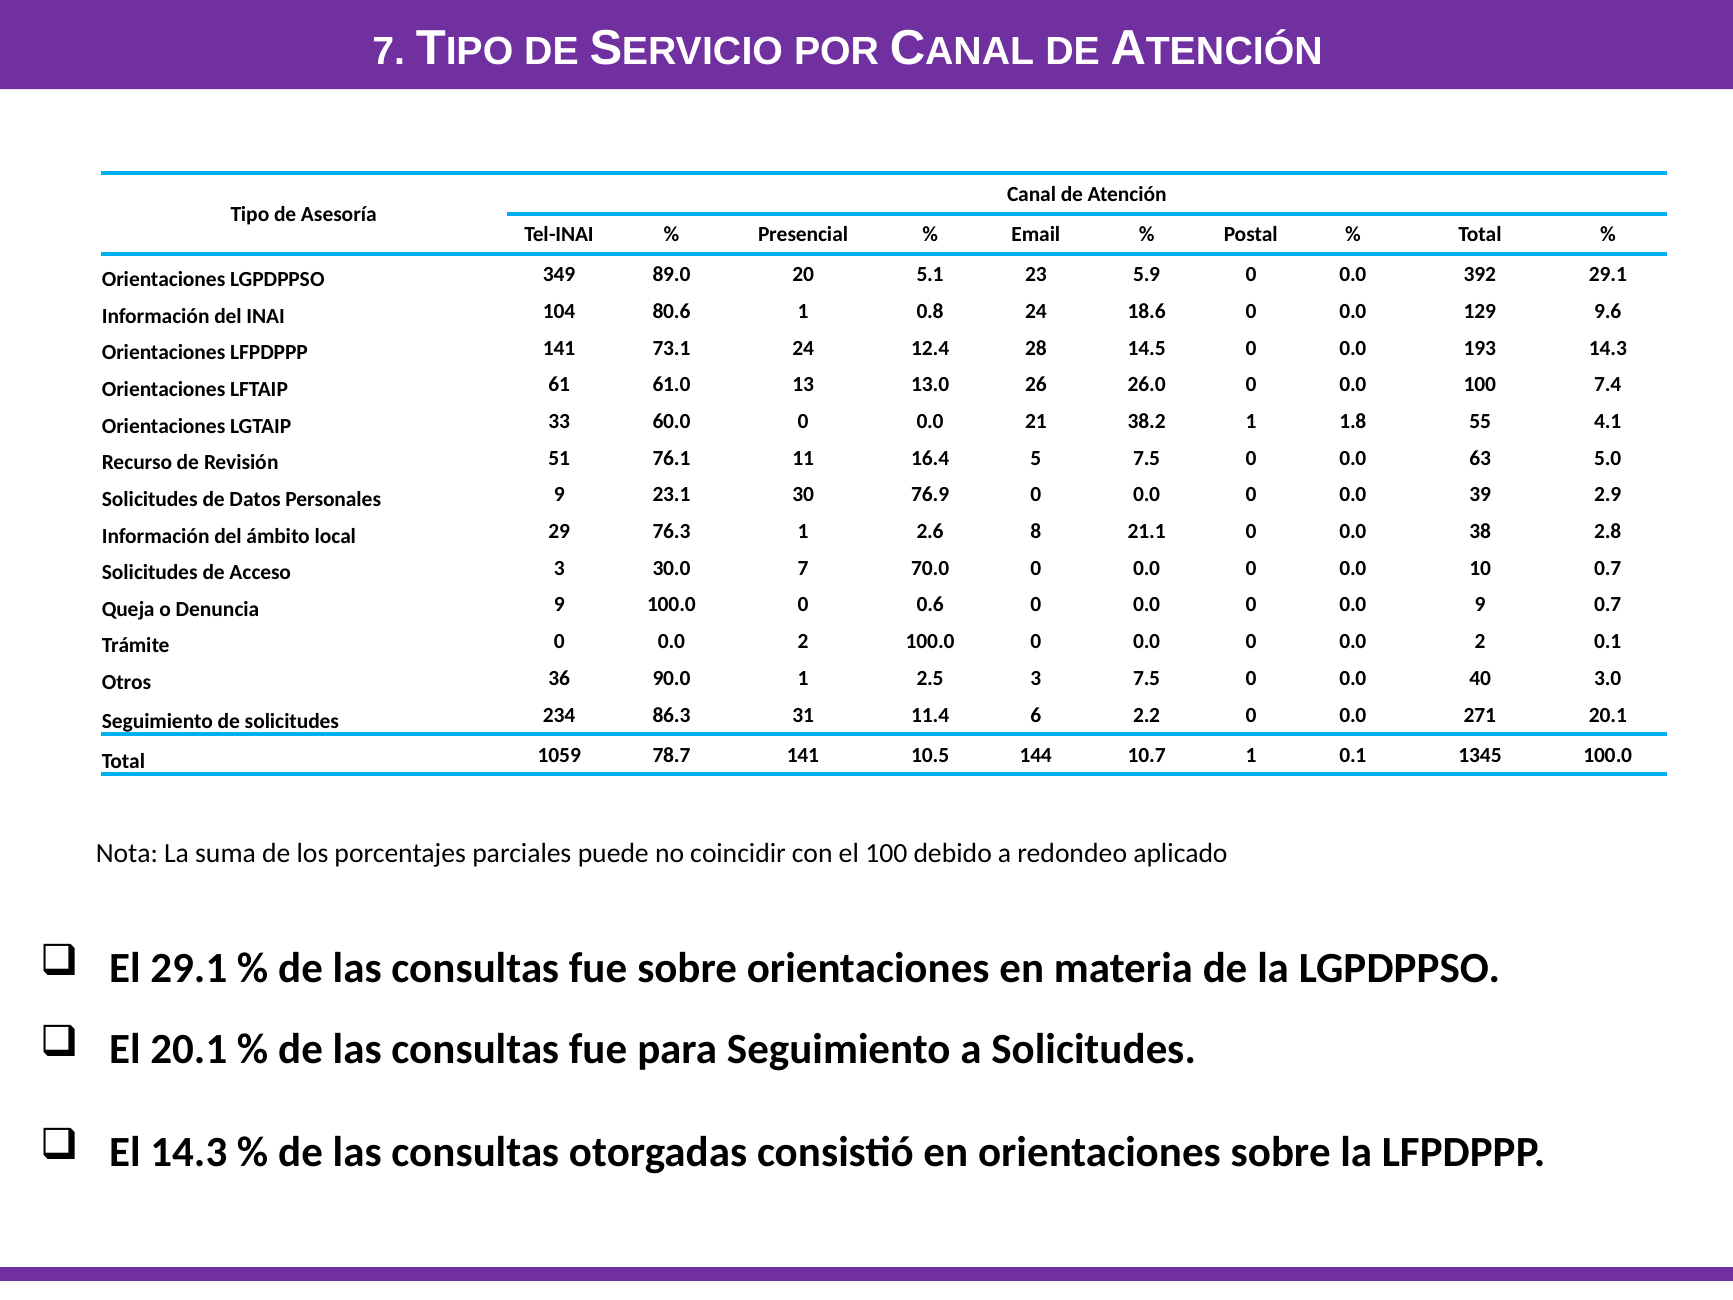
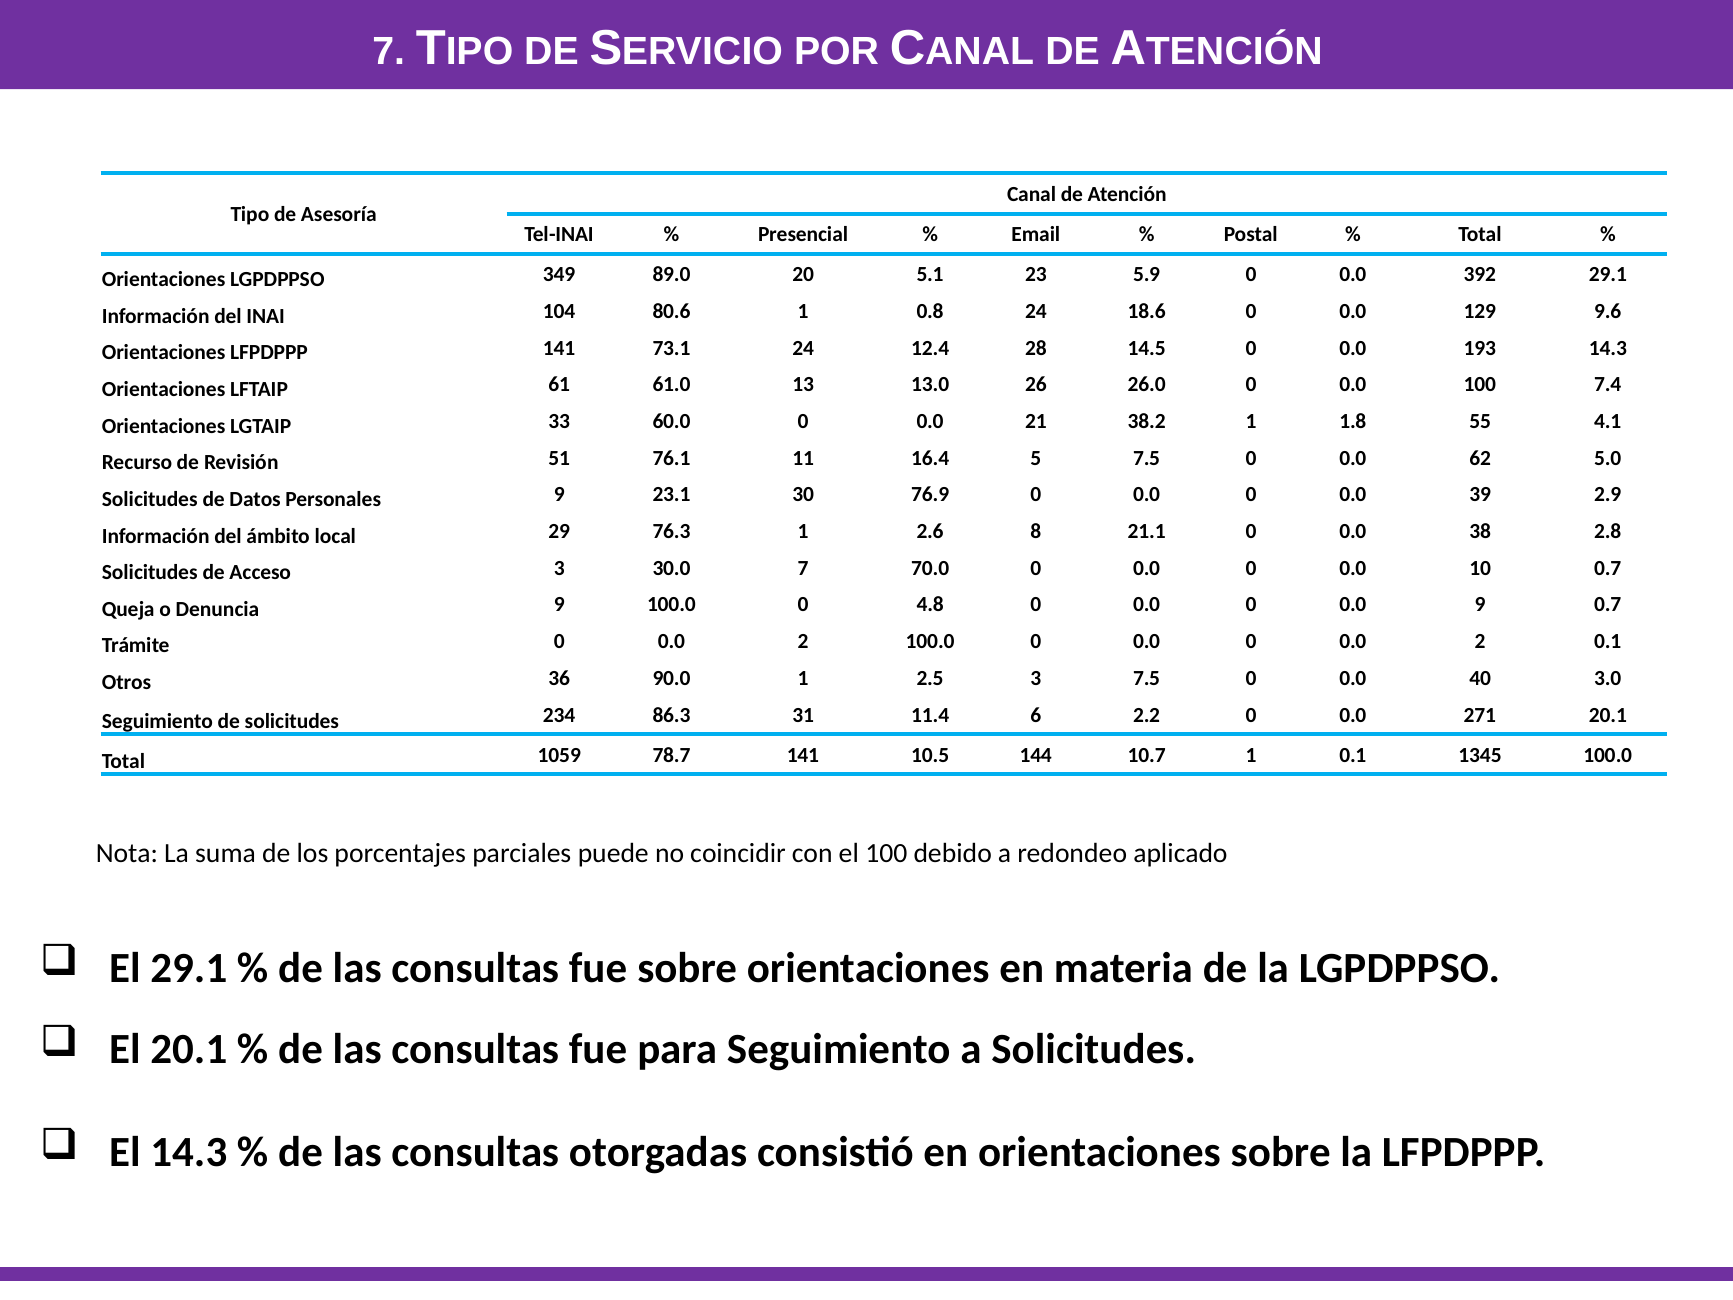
63: 63 -> 62 (1480, 458)
0.6: 0.6 -> 4.8 (930, 605)
